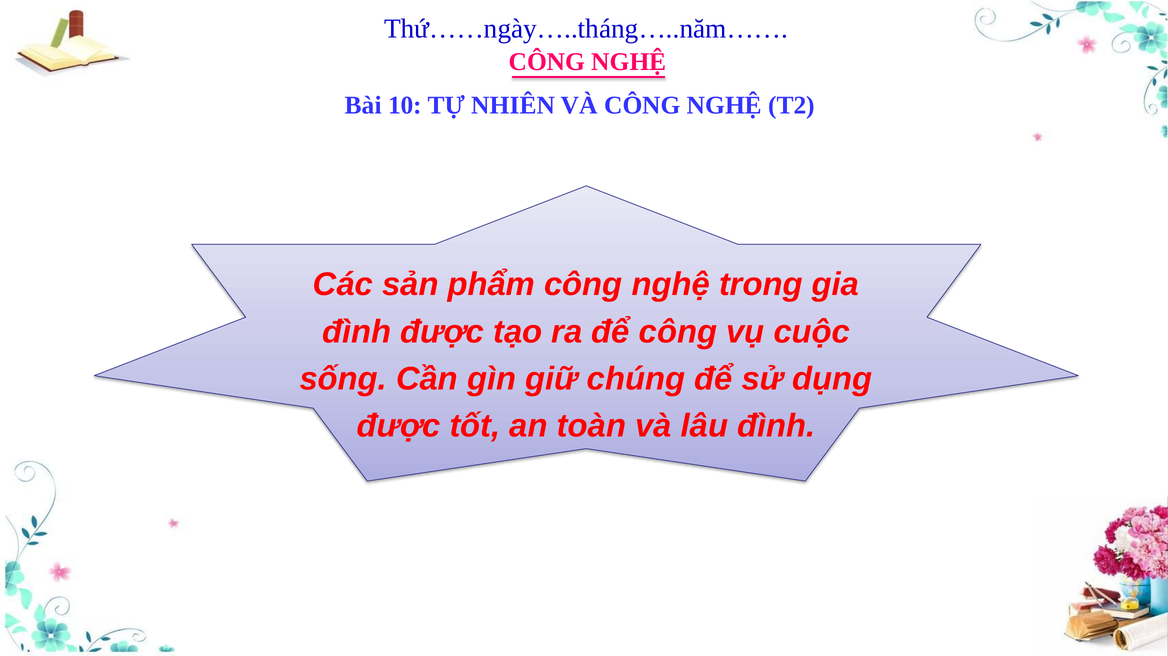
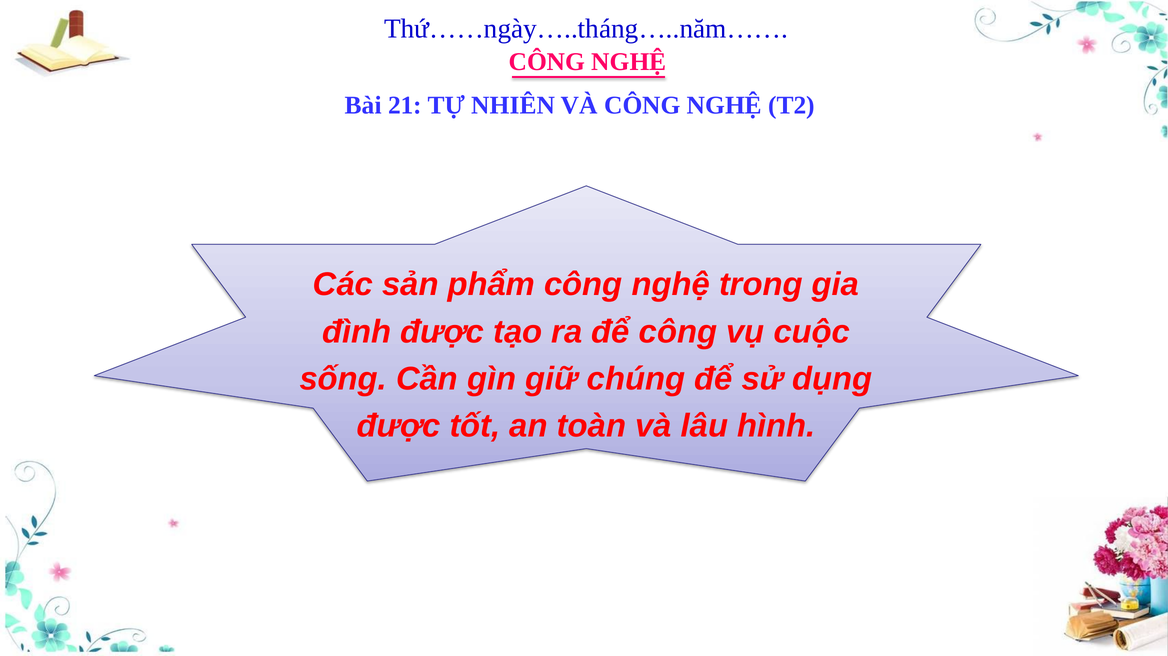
10: 10 -> 21 (405, 105)
lâu đình: đình -> hình (776, 426)
